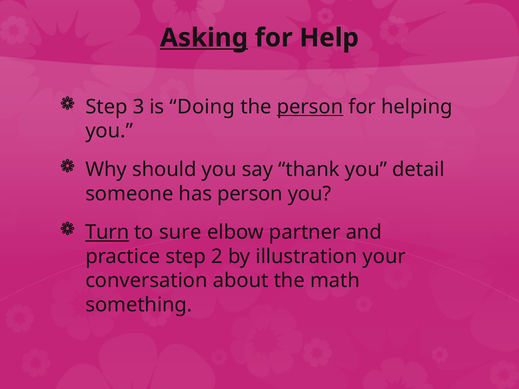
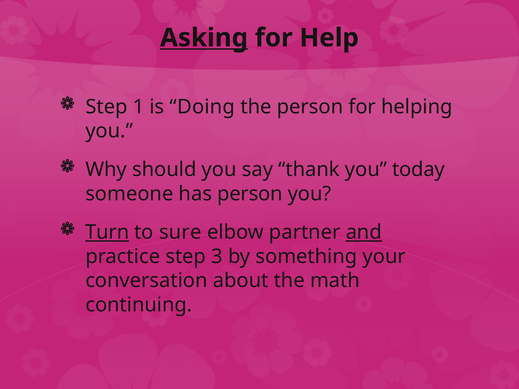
3: 3 -> 1 (138, 107)
person underline: present -> none (310, 107)
detail: detail -> today (418, 170)
and underline: none -> present (364, 232)
2: 2 -> 3 (217, 257)
illustration: illustration -> something (306, 257)
something: something -> continuing (139, 305)
